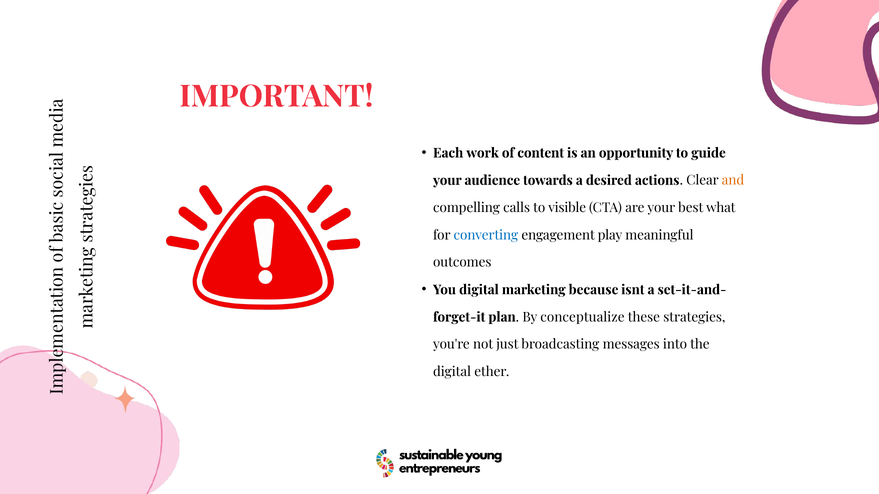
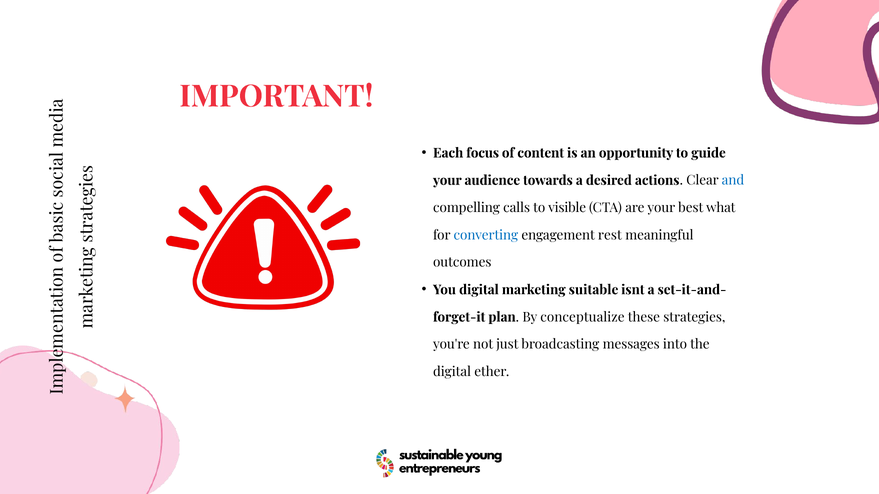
work: work -> focus (483, 153)
and colour: orange -> blue (733, 181)
play: play -> rest (610, 235)
because: because -> suitable (594, 290)
